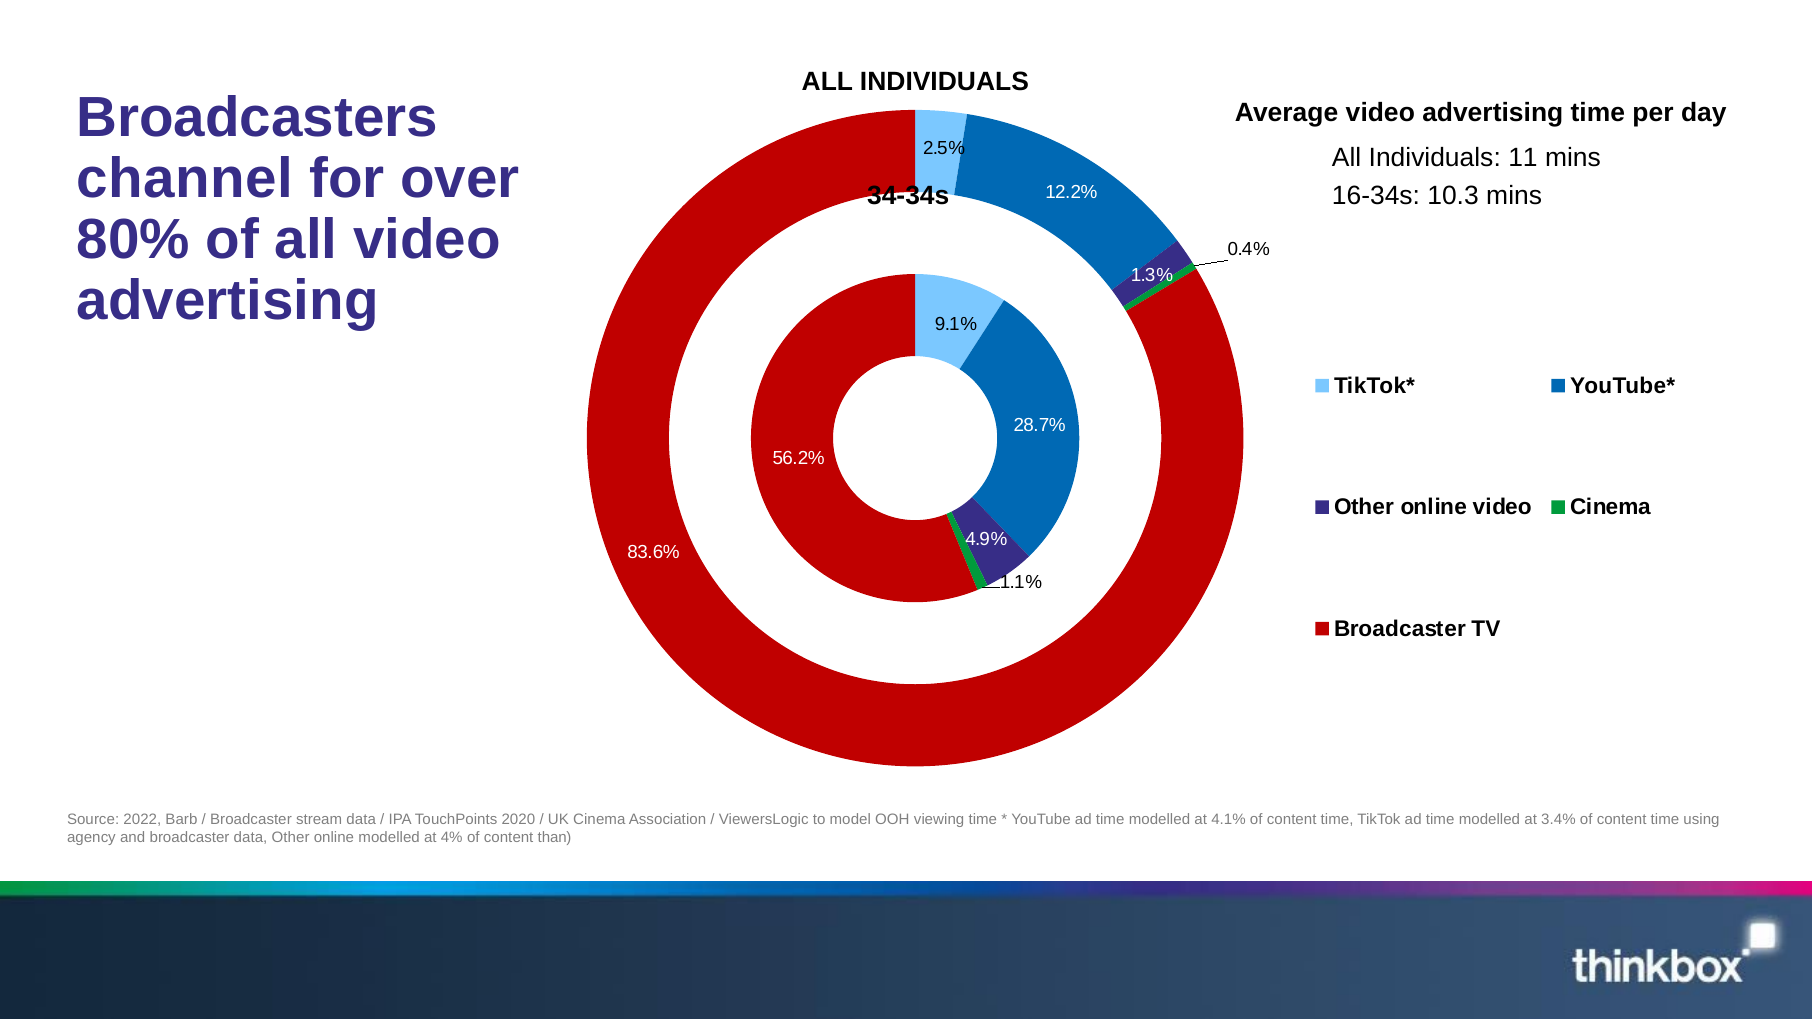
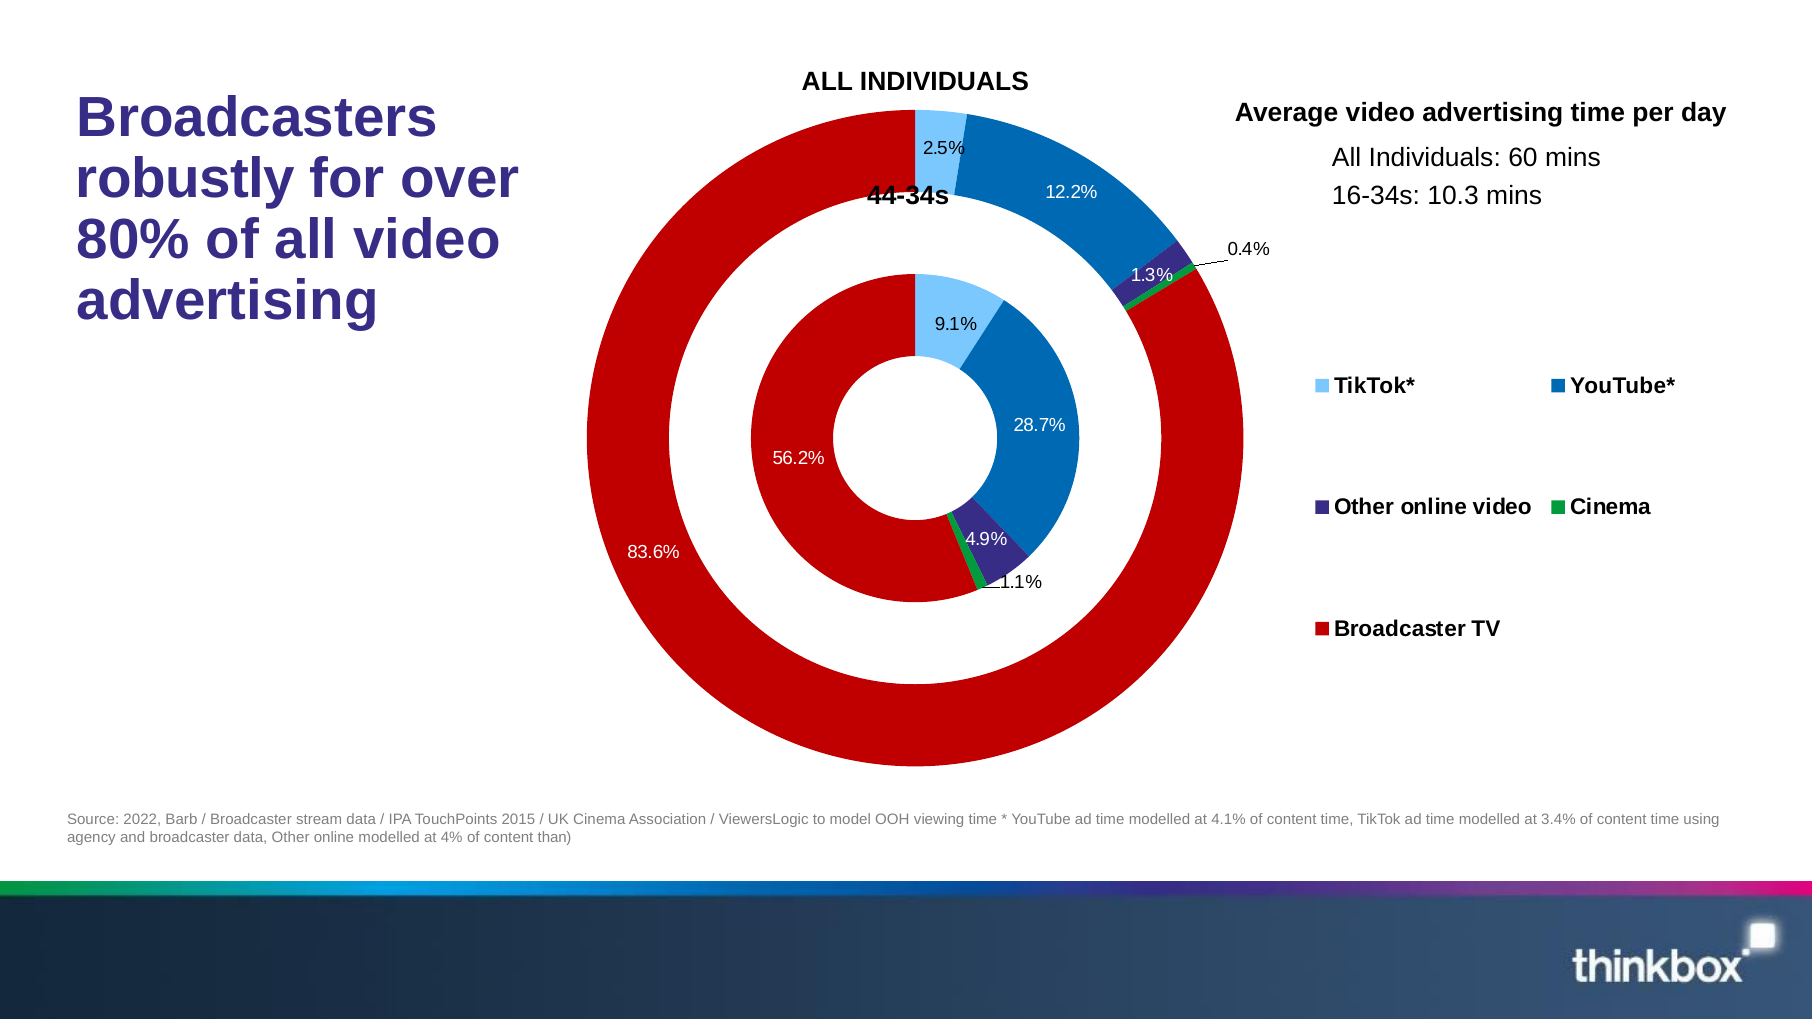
11: 11 -> 60 (1523, 158)
channel: channel -> robustly (185, 179)
34-34s: 34-34s -> 44-34s (908, 196)
2020: 2020 -> 2015 (518, 819)
